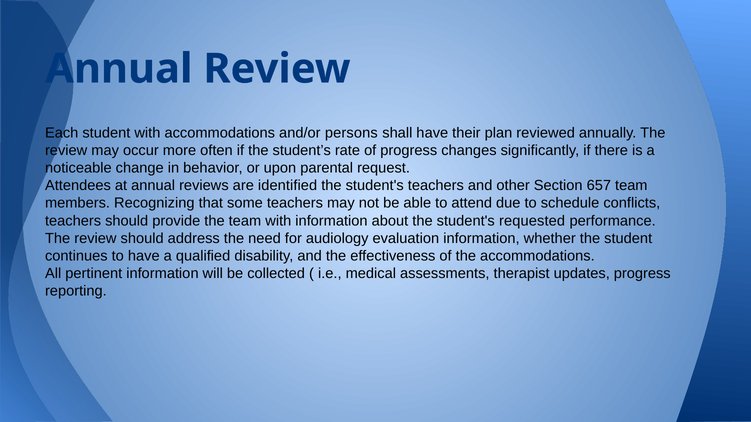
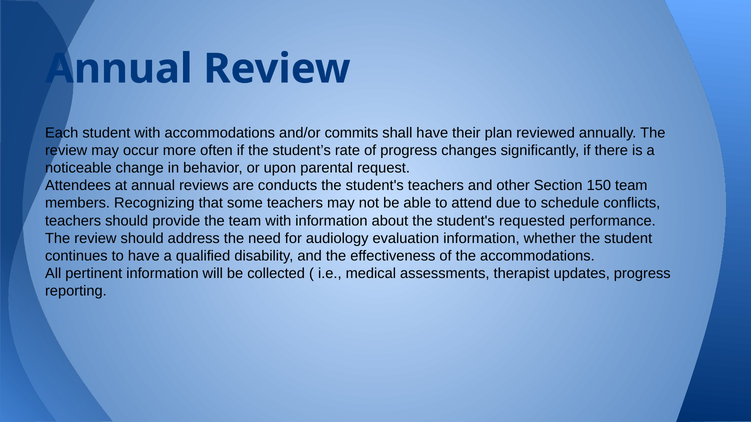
persons: persons -> commits (351, 133)
identified: identified -> conducts (288, 186)
657: 657 -> 150 (599, 186)
